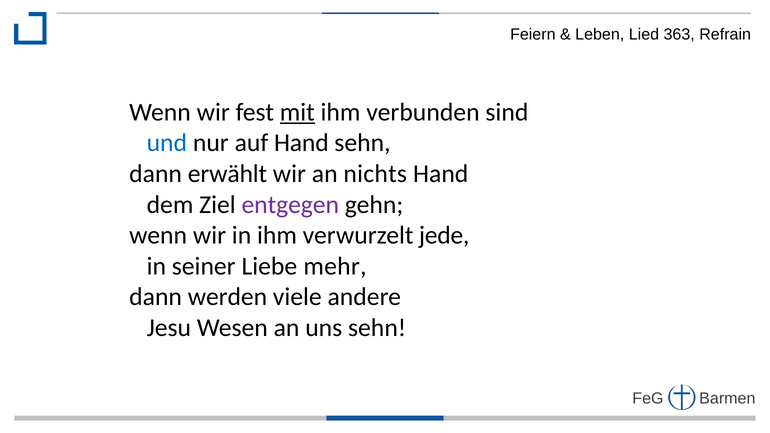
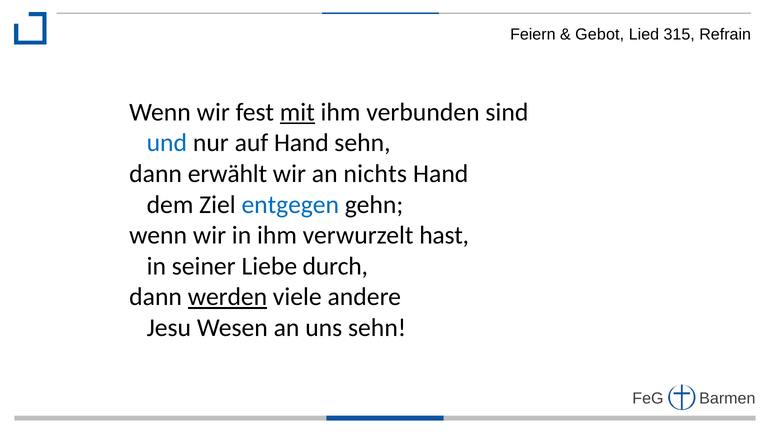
Leben: Leben -> Gebot (600, 34)
363: 363 -> 315 (679, 34)
entgegen colour: purple -> blue (290, 205)
jede: jede -> hast (444, 235)
mehr: mehr -> durch (335, 266)
werden underline: none -> present (227, 297)
